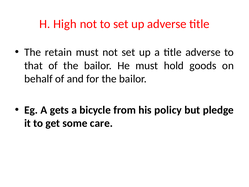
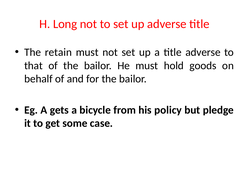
High: High -> Long (65, 24)
care: care -> case (101, 123)
